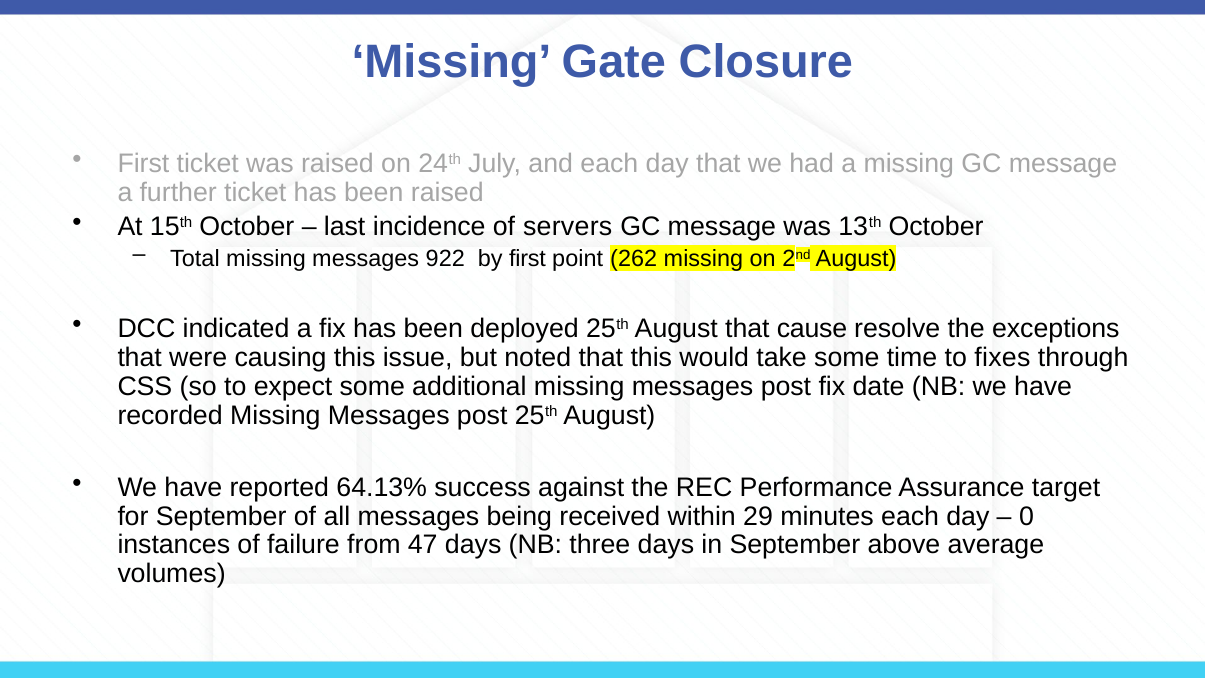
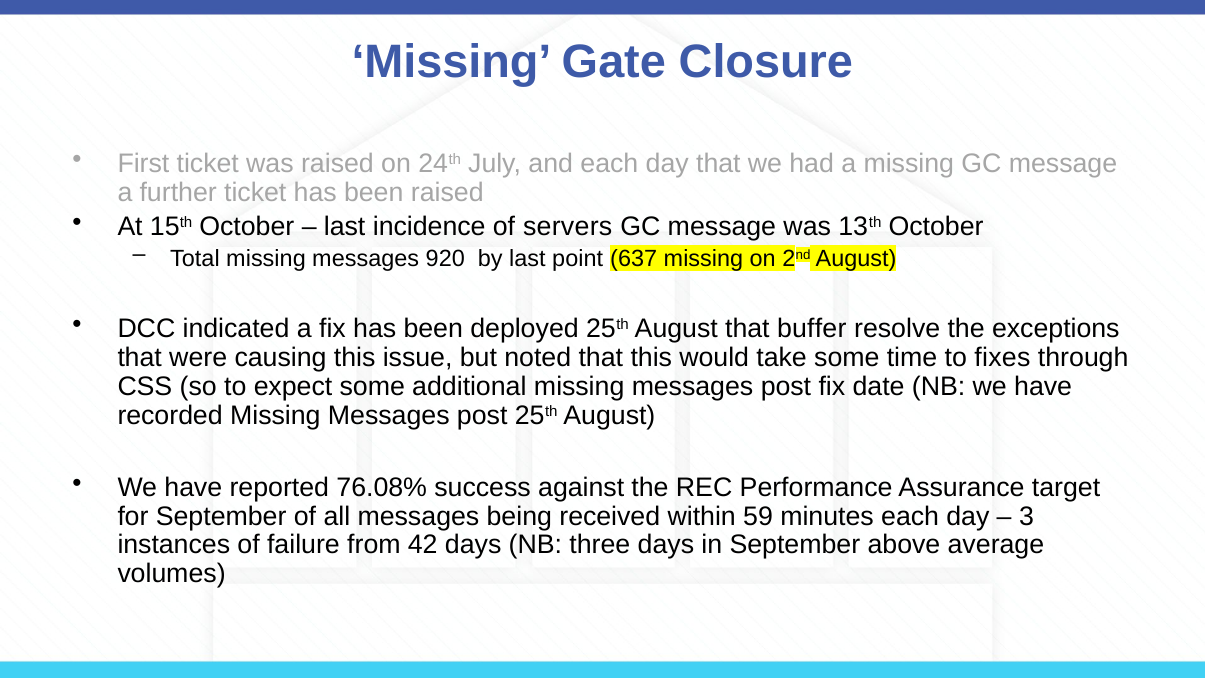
922: 922 -> 920 (445, 258)
by first: first -> last (527, 258)
262: 262 -> 637 (634, 258)
cause: cause -> buffer (812, 329)
64.13%: 64.13% -> 76.08% (382, 487)
29: 29 -> 59 (758, 516)
0: 0 -> 3 (1026, 516)
47: 47 -> 42 (423, 545)
